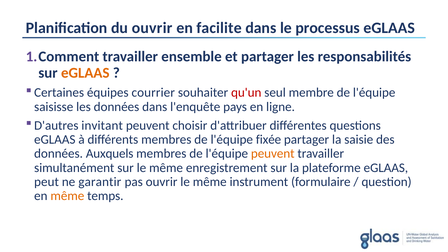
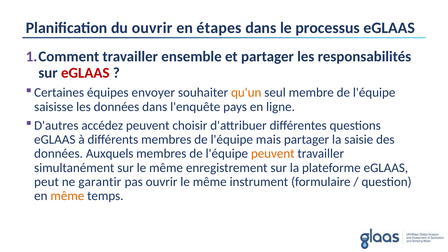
facilite: facilite -> étapes (219, 28)
eGLAAS colour: orange -> red (85, 73)
courrier: courrier -> envoyer (153, 93)
qu'un colour: red -> orange (246, 93)
invitant: invitant -> accédez (102, 125)
fixée: fixée -> mais (268, 140)
